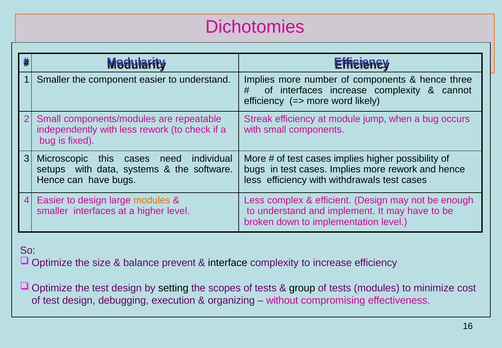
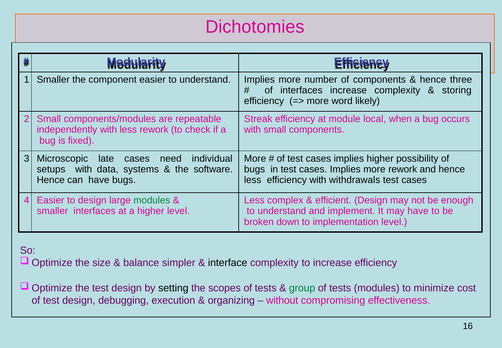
cannot: cannot -> storing (457, 90)
jump: jump -> local (375, 119)
this: this -> late (106, 158)
modules colour: orange -> green (152, 200)
prevent: prevent -> simpler (179, 262)
group colour: black -> green (302, 288)
